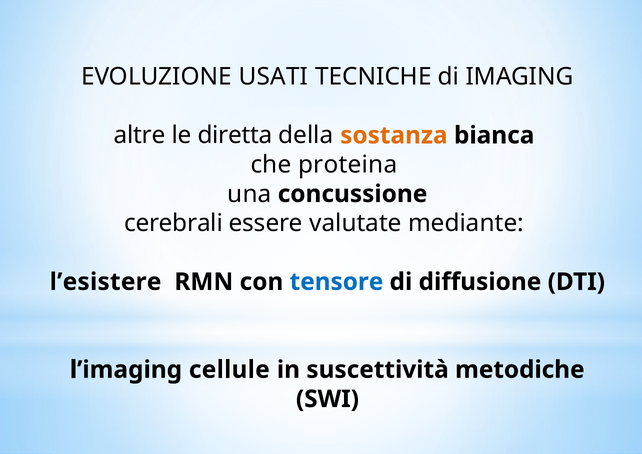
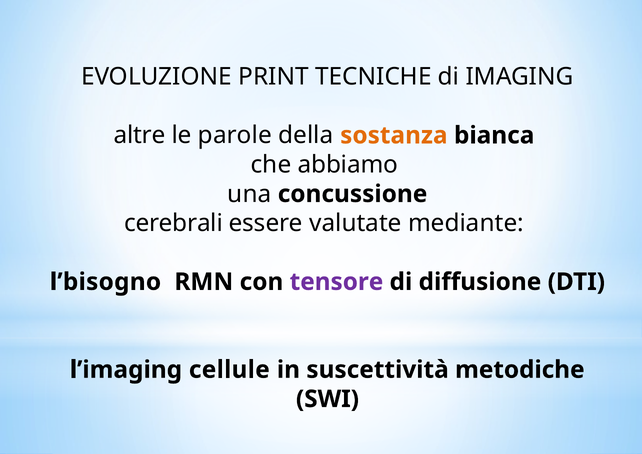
USATI: USATI -> PRINT (274, 77)
diretta: diretta -> parole (235, 135)
proteina: proteina -> abbiamo (348, 165)
l’esistere: l’esistere -> l’bisogno (105, 282)
tensore colour: blue -> purple (336, 282)
